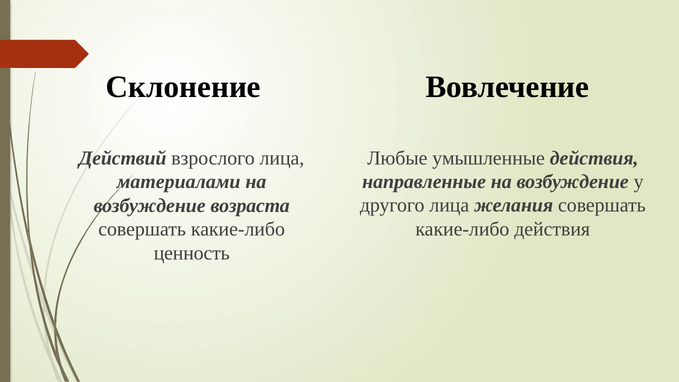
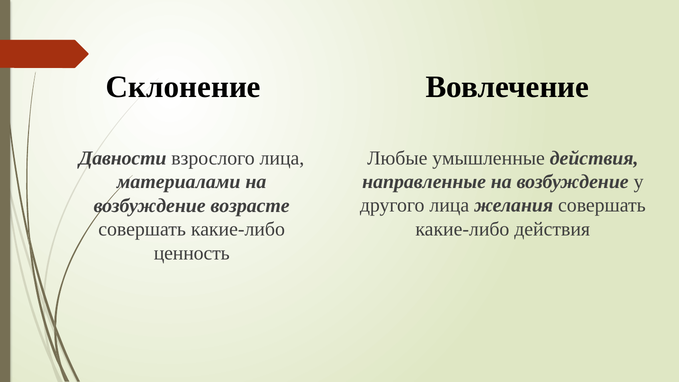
Действий: Действий -> Давности (123, 158)
возраста: возраста -> возрасте (250, 206)
